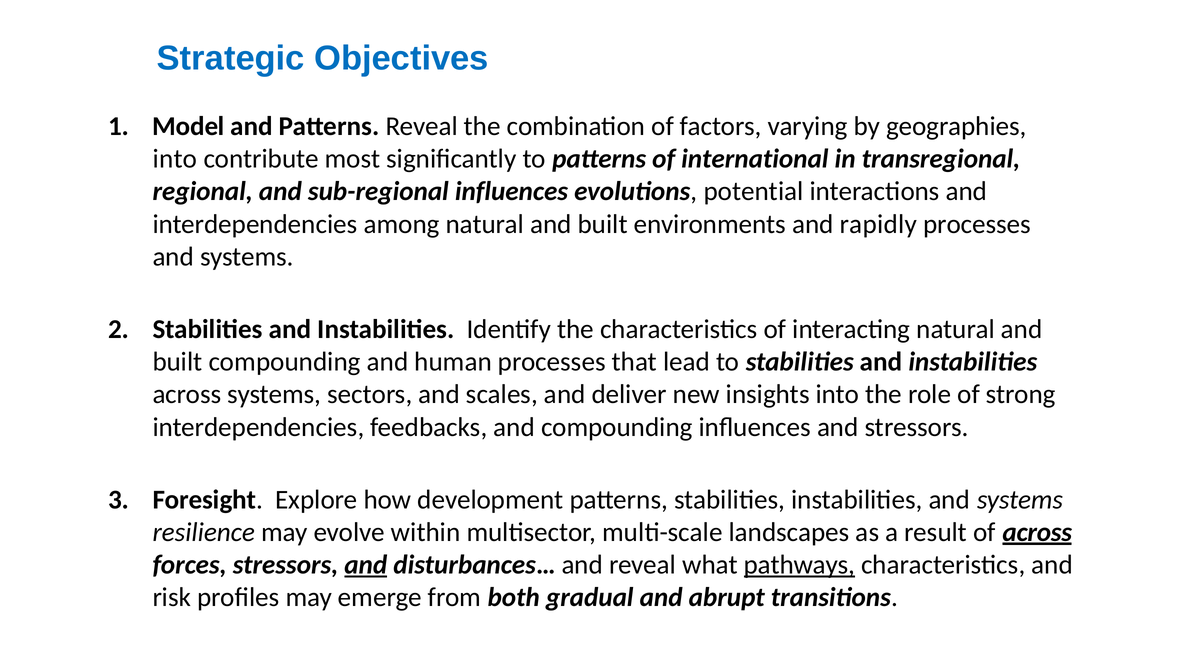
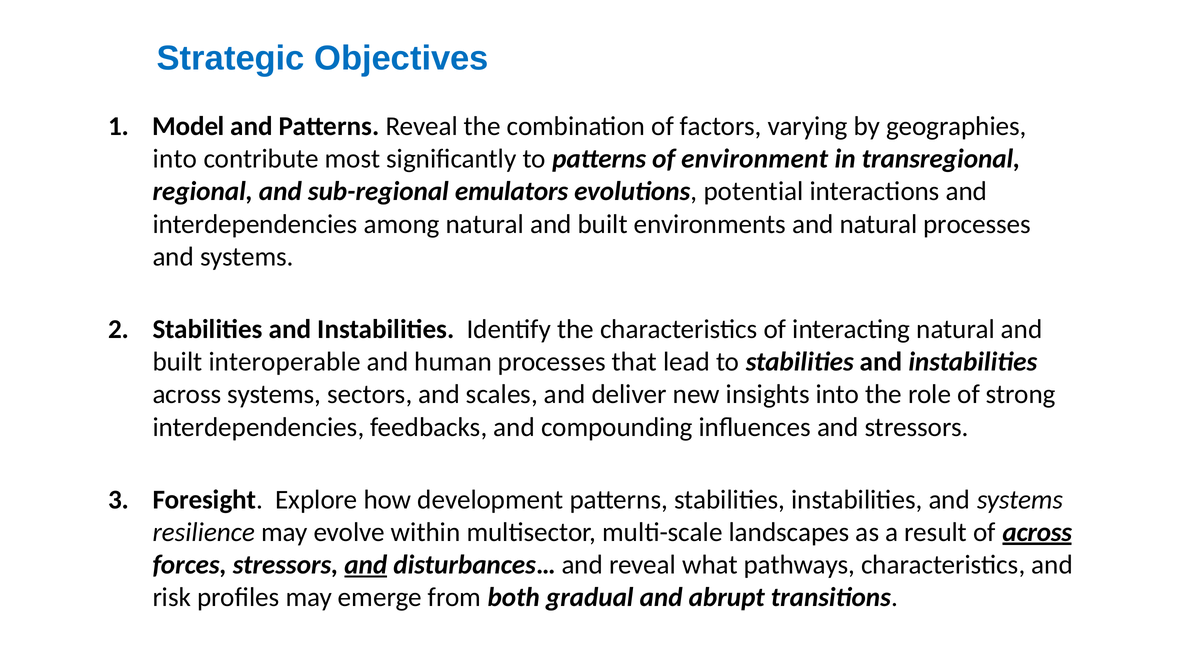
international: international -> environment (755, 159)
sub-regional influences: influences -> emulators (512, 192)
and rapidly: rapidly -> natural (879, 224)
built compounding: compounding -> interoperable (285, 362)
pathways underline: present -> none (800, 565)
